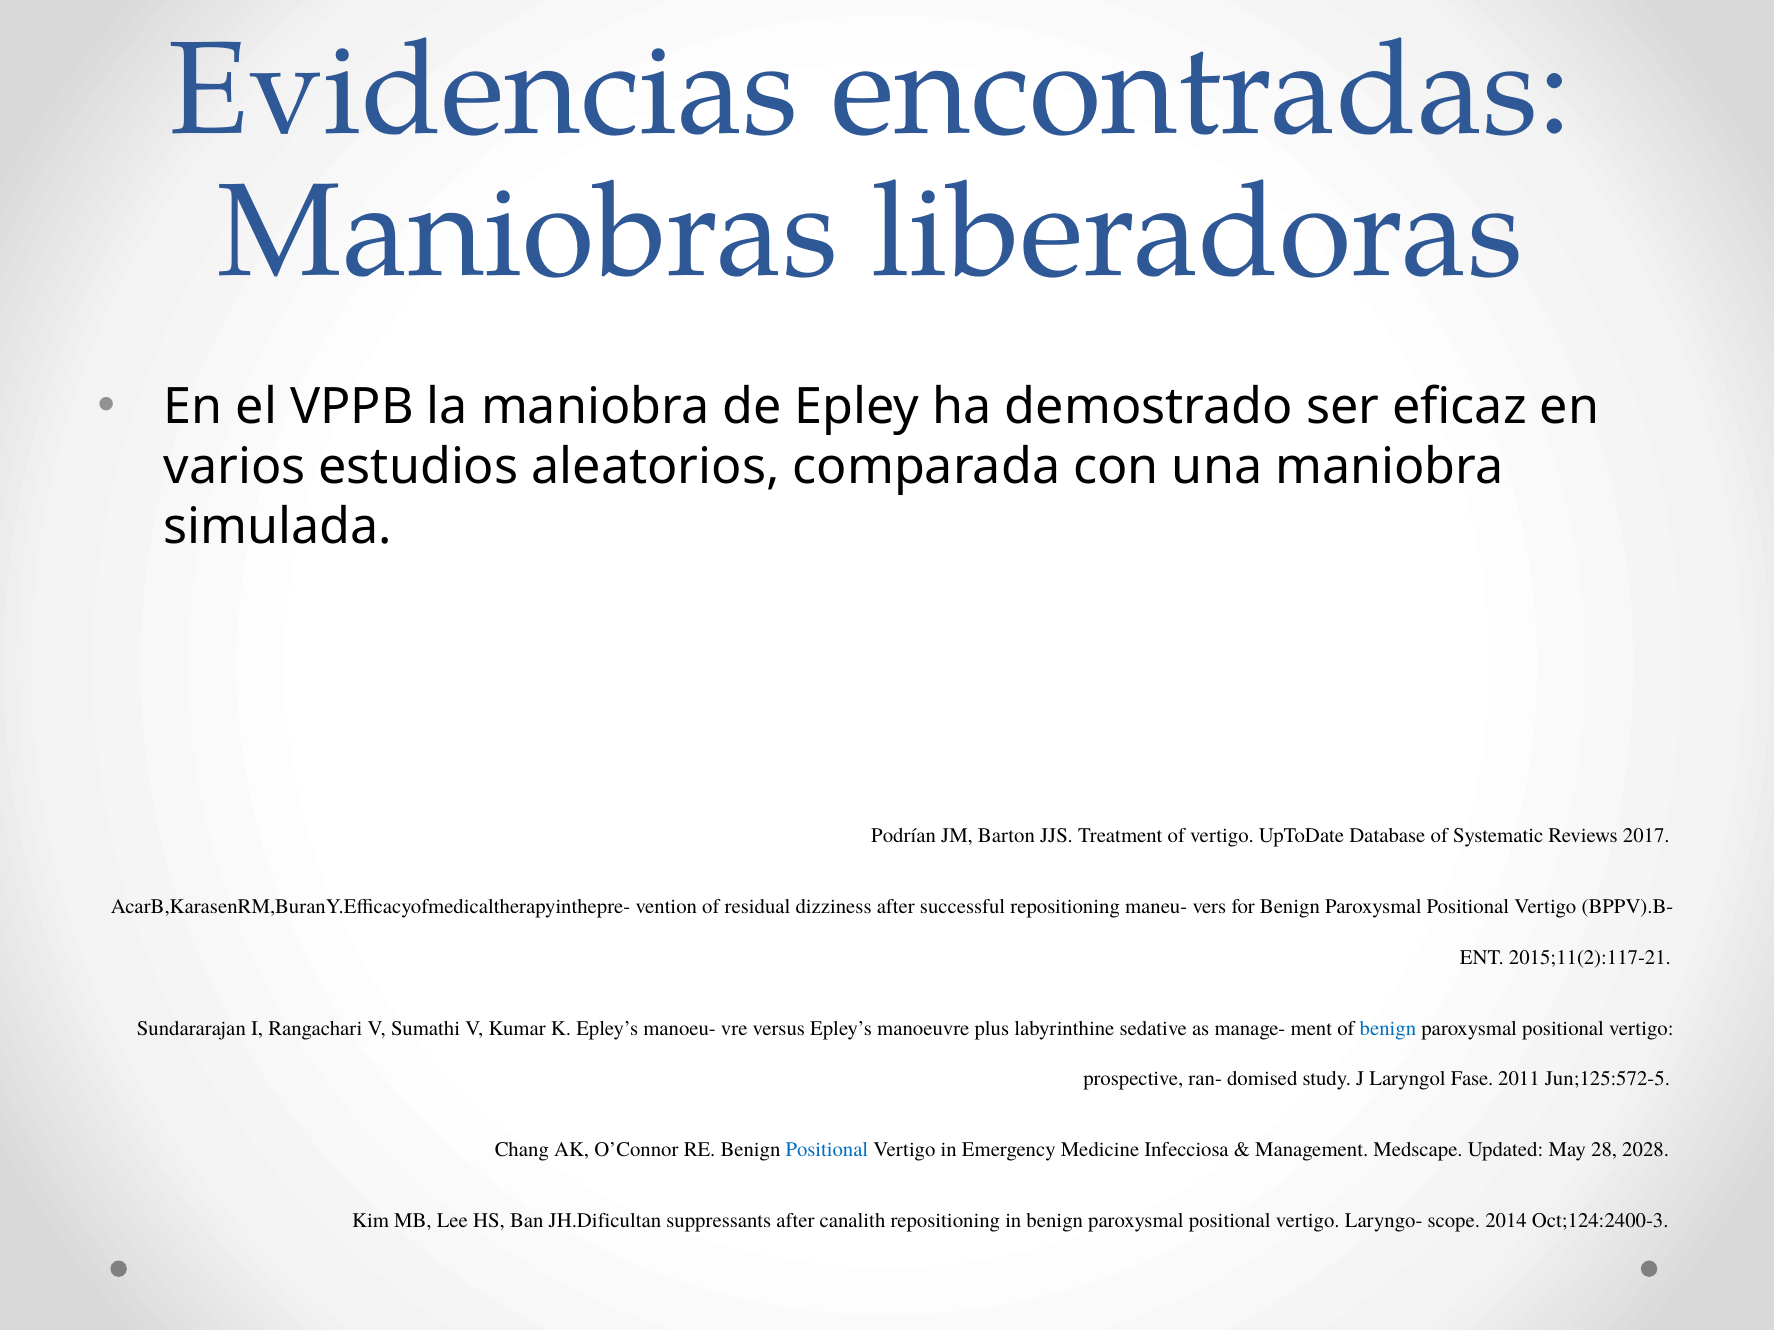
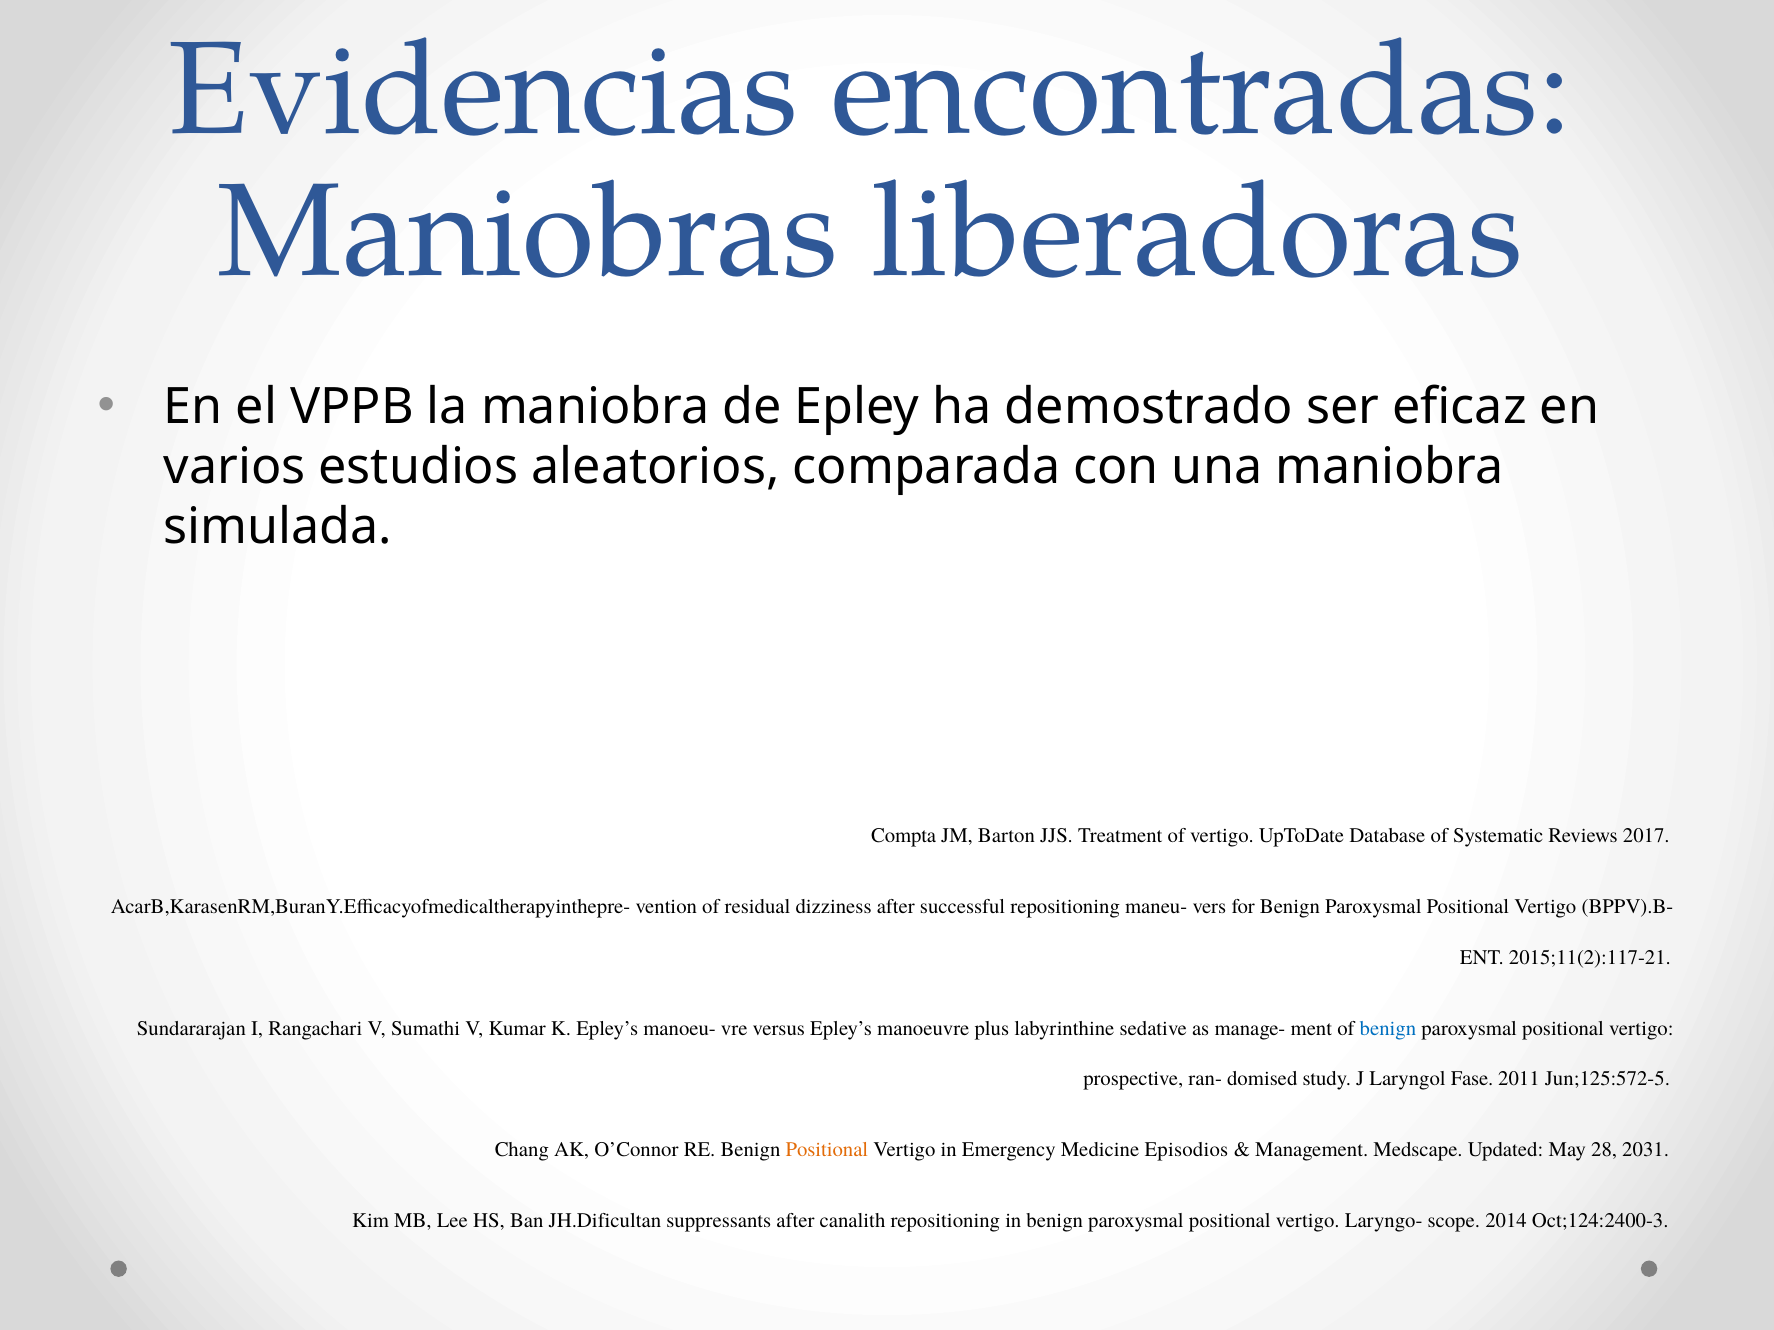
Podrían: Podrían -> Compta (904, 836)
Positional colour: blue -> orange (827, 1150)
Infecciosa: Infecciosa -> Episodios (1186, 1150)
2028: 2028 -> 2031 (1646, 1150)
